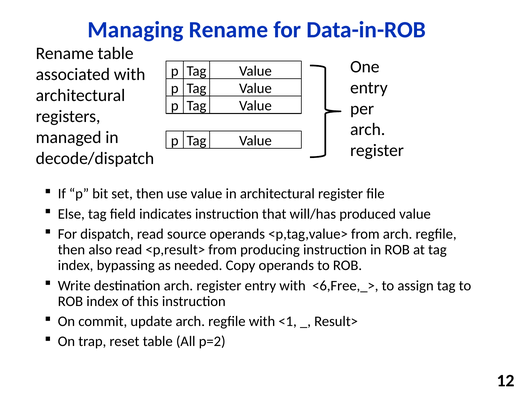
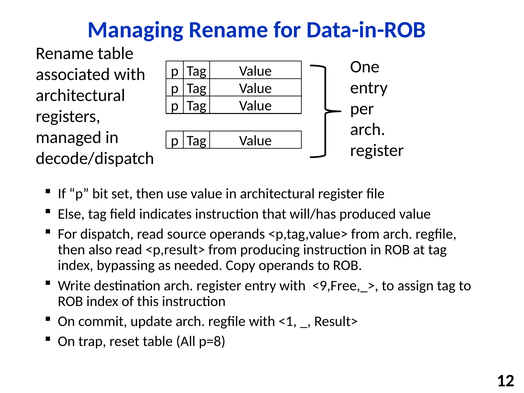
<6,Free,_>: <6,Free,_> -> <9,Free,_> (345, 286)
p=2: p=2 -> p=8 (212, 341)
